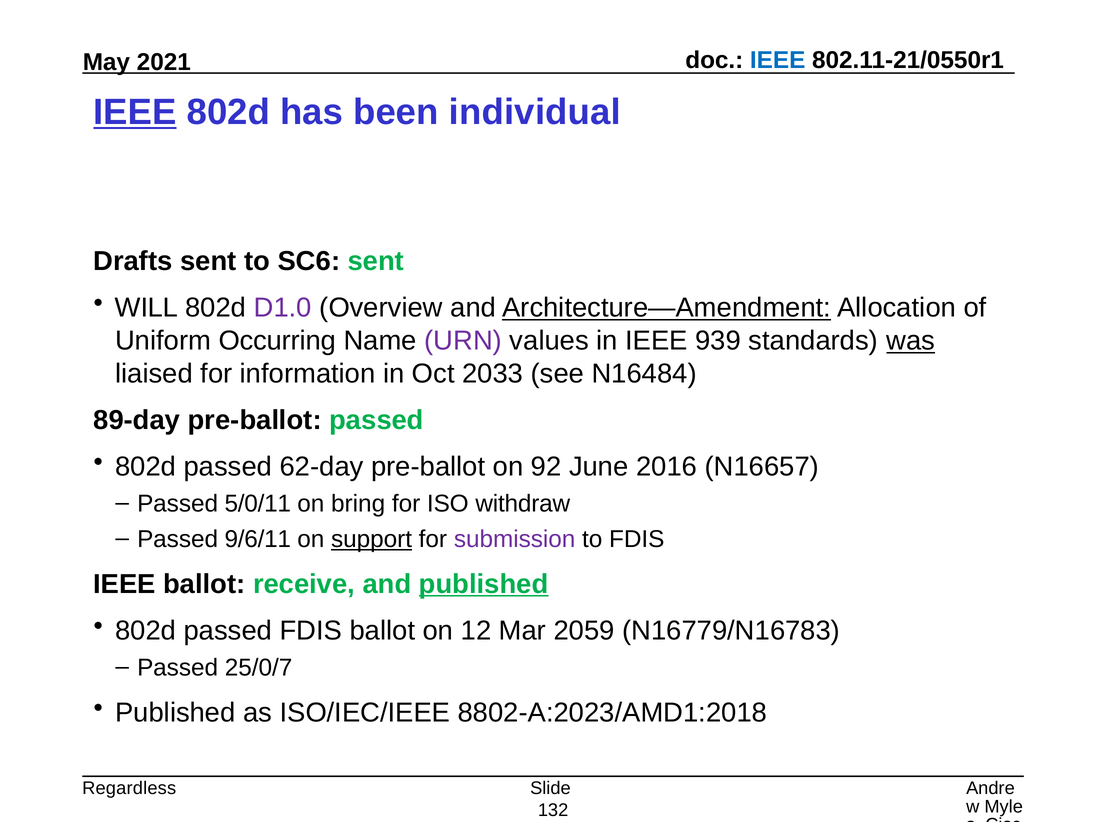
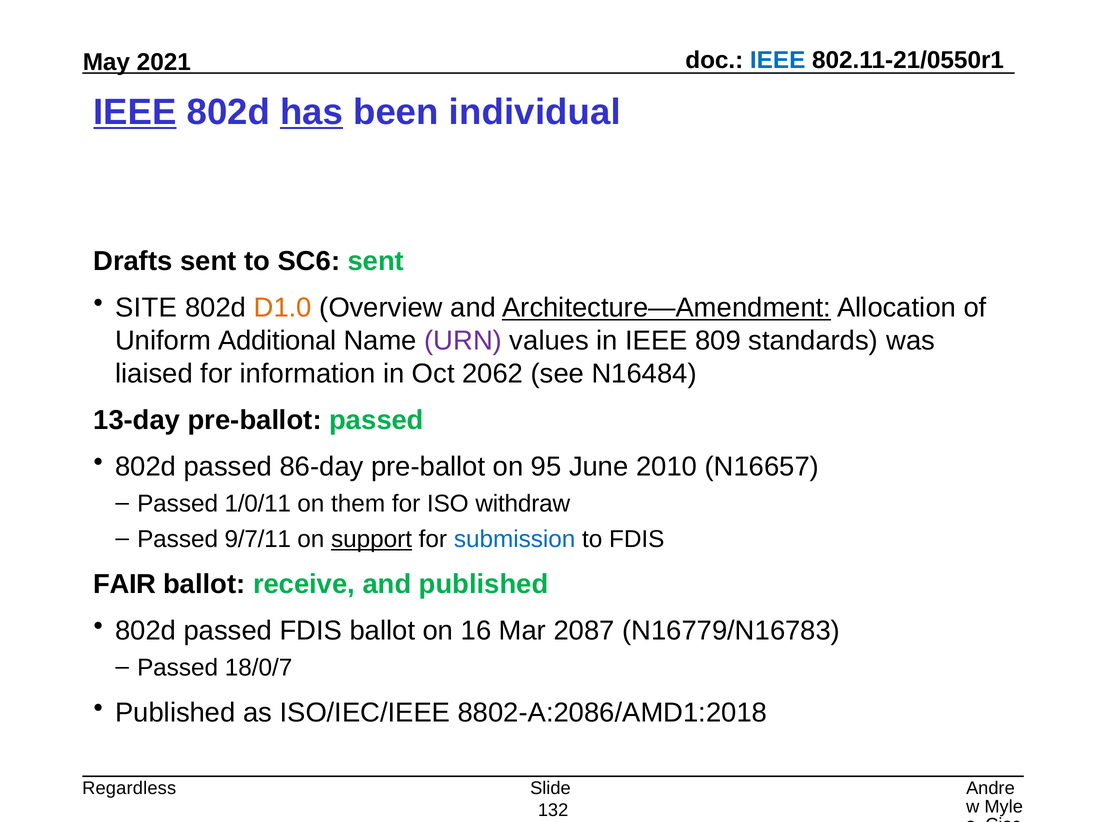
has underline: none -> present (312, 112)
WILL: WILL -> SITE (146, 308)
D1.0 colour: purple -> orange (283, 308)
Occurring: Occurring -> Additional (277, 341)
939: 939 -> 809 (718, 341)
was underline: present -> none (911, 341)
2033: 2033 -> 2062 (493, 374)
89-day: 89-day -> 13-day (137, 421)
62-day: 62-day -> 86-day (322, 467)
92: 92 -> 95 (546, 467)
2016: 2016 -> 2010 (667, 467)
5/0/11: 5/0/11 -> 1/0/11 (258, 504)
bring: bring -> them (358, 504)
9/6/11: 9/6/11 -> 9/7/11 (258, 540)
submission colour: purple -> blue (515, 540)
IEEE: IEEE -> FAIR (125, 585)
published underline: present -> none (484, 585)
12: 12 -> 16 (476, 631)
2059: 2059 -> 2087 (584, 631)
25/0/7: 25/0/7 -> 18/0/7 (259, 668)
8802-A:2023/AMD1:2018: 8802-A:2023/AMD1:2018 -> 8802-A:2086/AMD1:2018 (612, 713)
